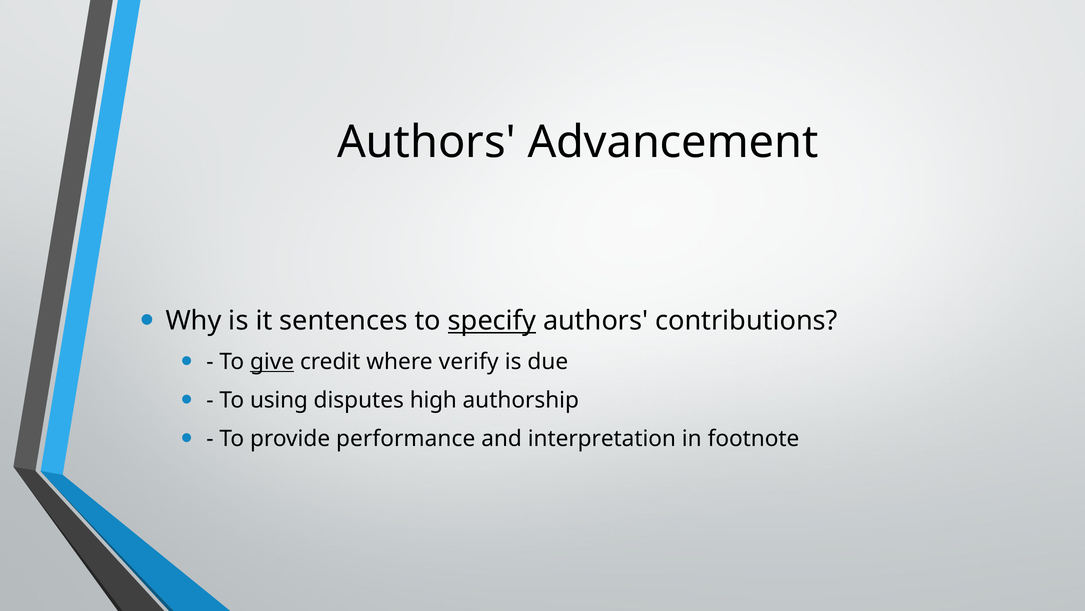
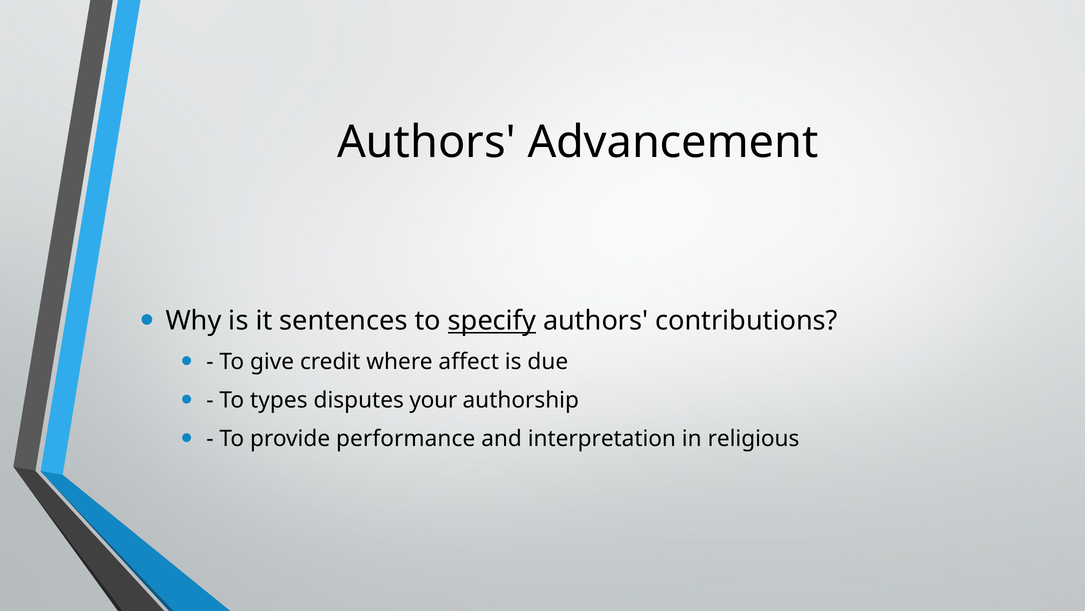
give underline: present -> none (272, 361)
verify: verify -> affect (469, 361)
using: using -> types (279, 400)
high: high -> your (433, 400)
footnote: footnote -> religious (754, 438)
